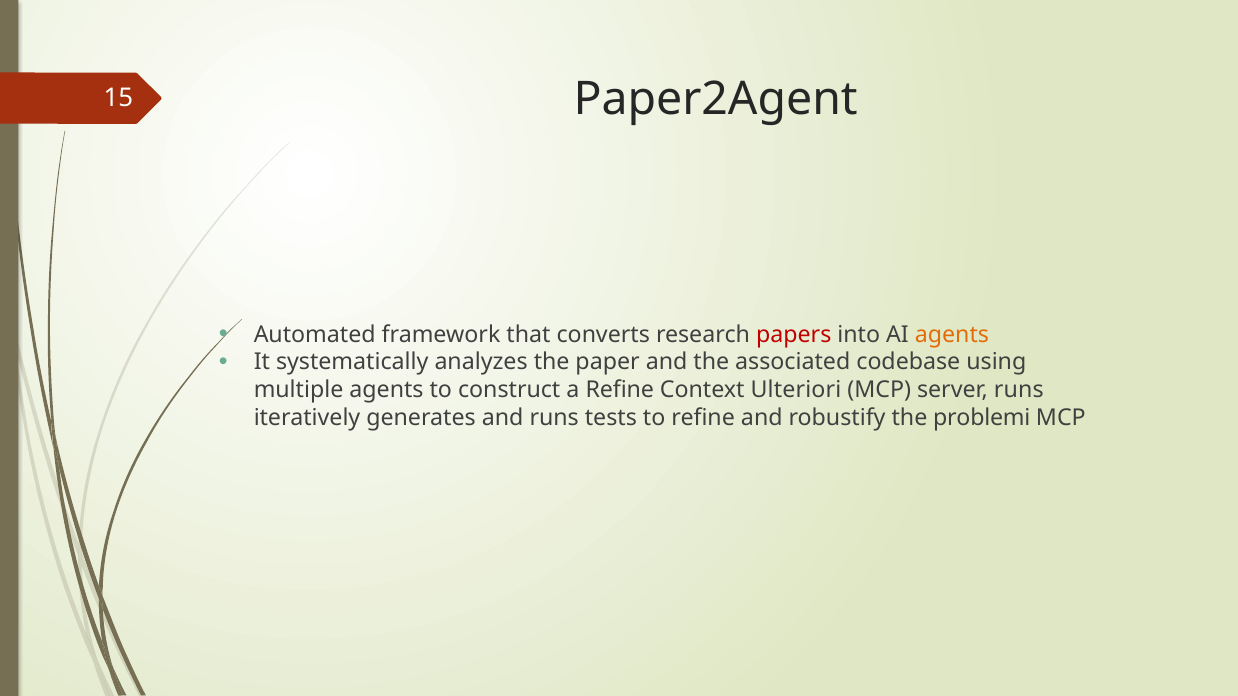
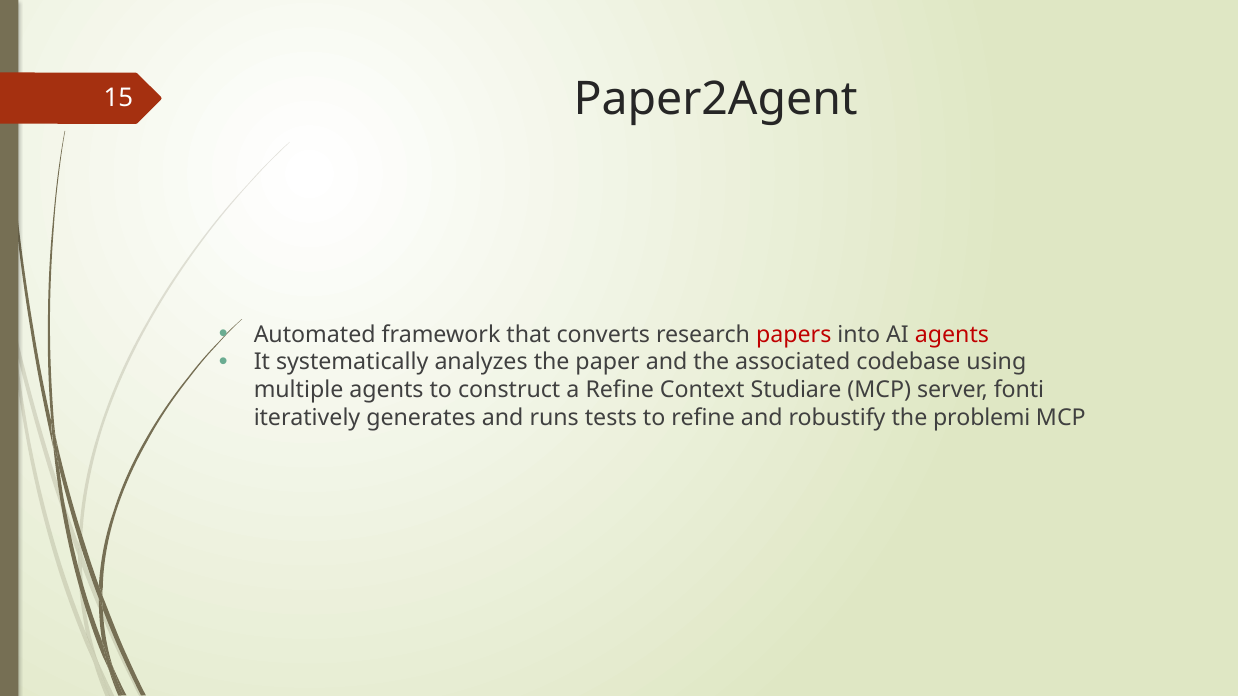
agents colour: orange -> red (952, 335)
Ulteriori: Ulteriori -> Studiare (796, 390)
server runs: runs -> fonti (1019, 390)
